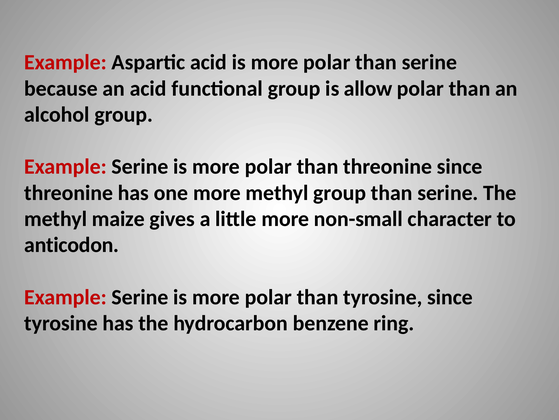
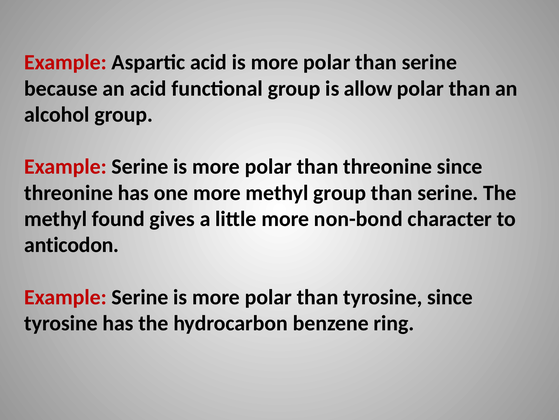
maize: maize -> found (118, 219)
non-small: non-small -> non-bond (358, 219)
